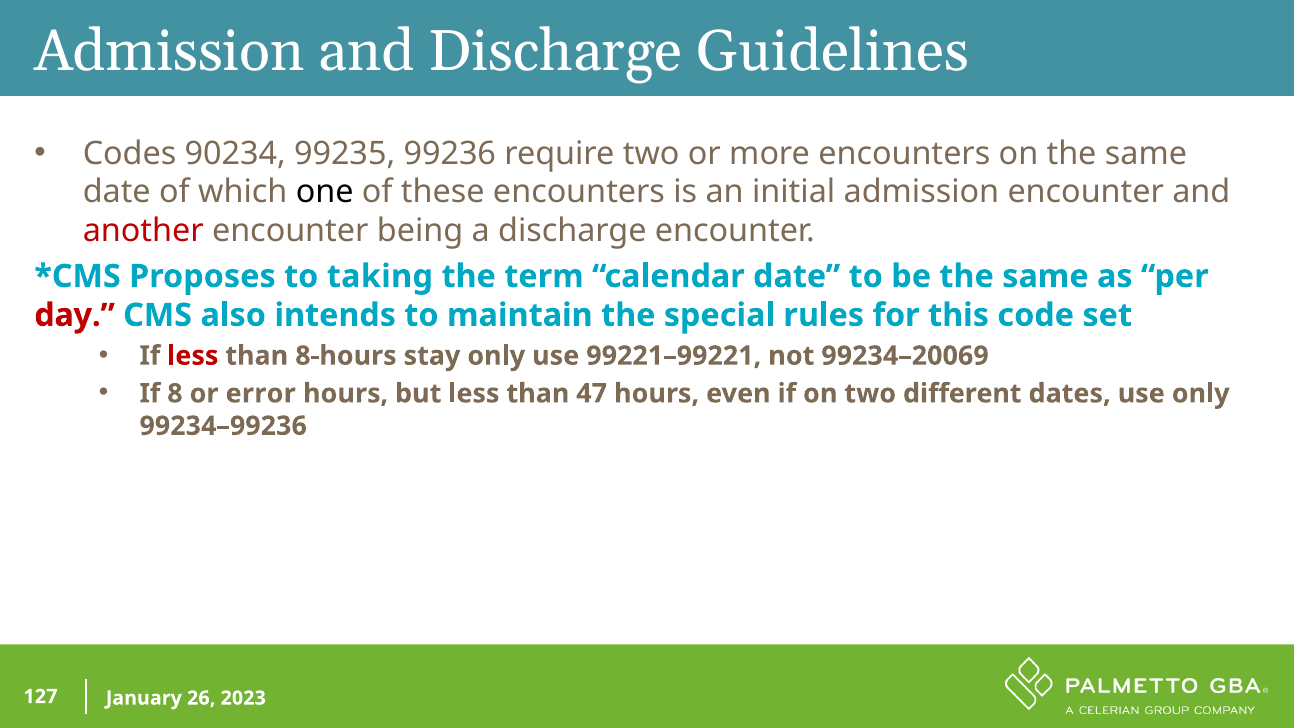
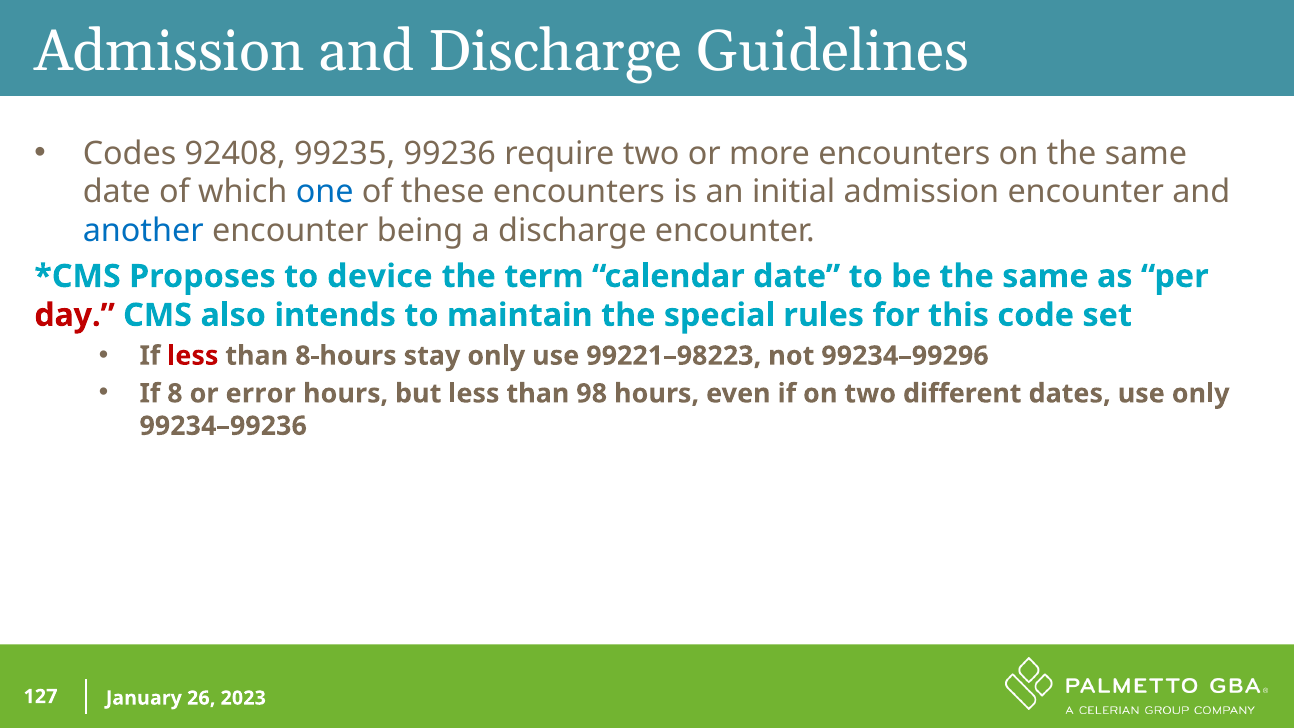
90234: 90234 -> 92408 (235, 153)
one colour: black -> blue (325, 192)
another colour: red -> blue (143, 231)
taking: taking -> device (380, 276)
99221–99221: 99221–99221 -> 99221–98223 (674, 356)
99234–20069: 99234–20069 -> 99234–99296 (905, 356)
47: 47 -> 98 (592, 394)
